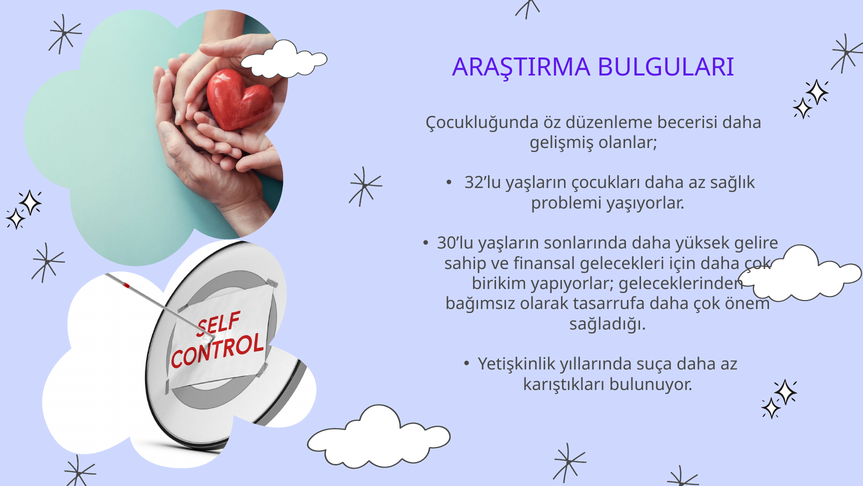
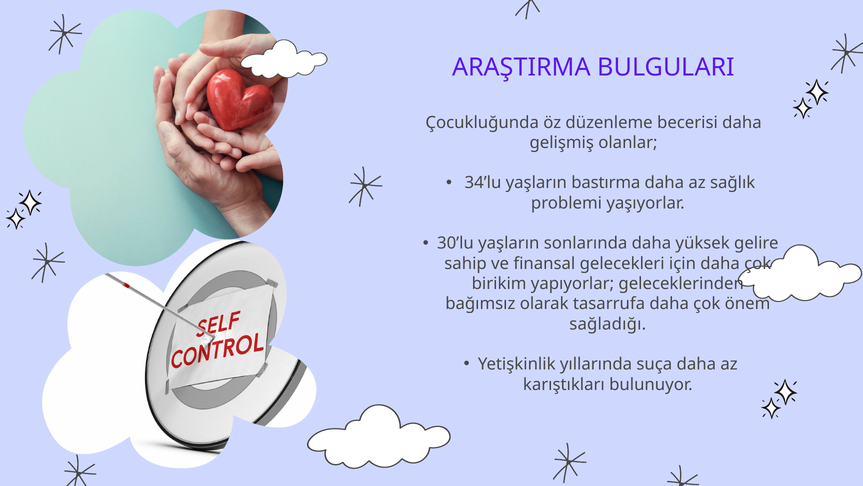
32’lu: 32’lu -> 34’lu (483, 183)
çocukları: çocukları -> bastırma (606, 183)
